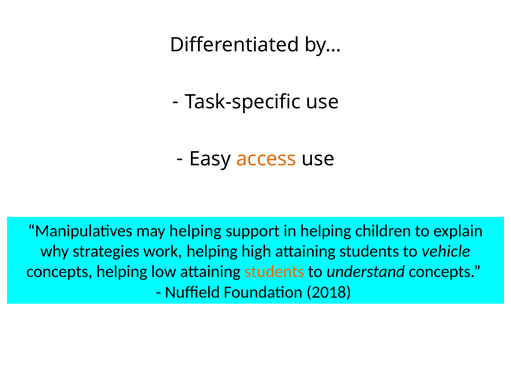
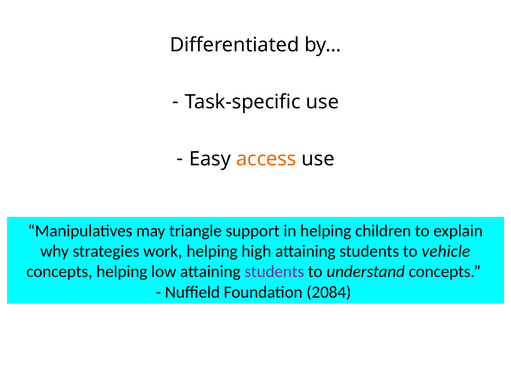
may helping: helping -> triangle (196, 231)
students colour: orange -> purple (274, 272)
2018: 2018 -> 2084 (329, 292)
